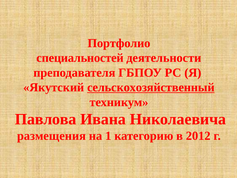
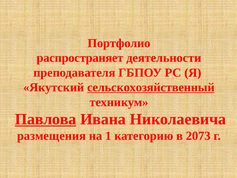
специальностей: специальностей -> распространяет (80, 58)
Павлова underline: none -> present (46, 119)
2012: 2012 -> 2073 (198, 136)
